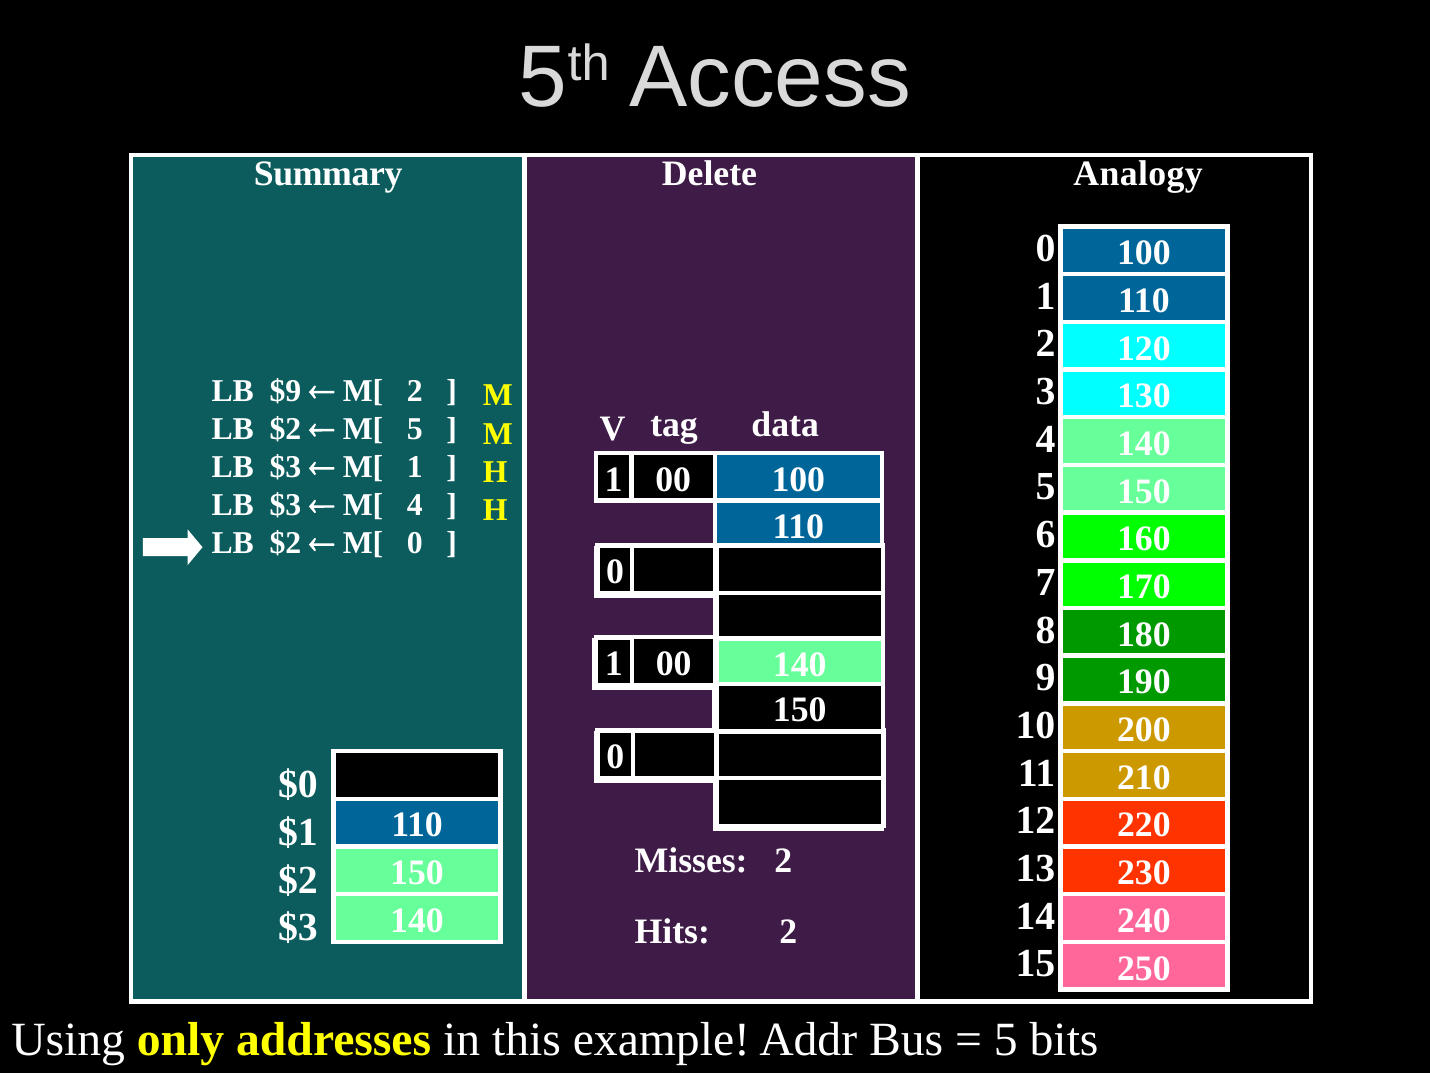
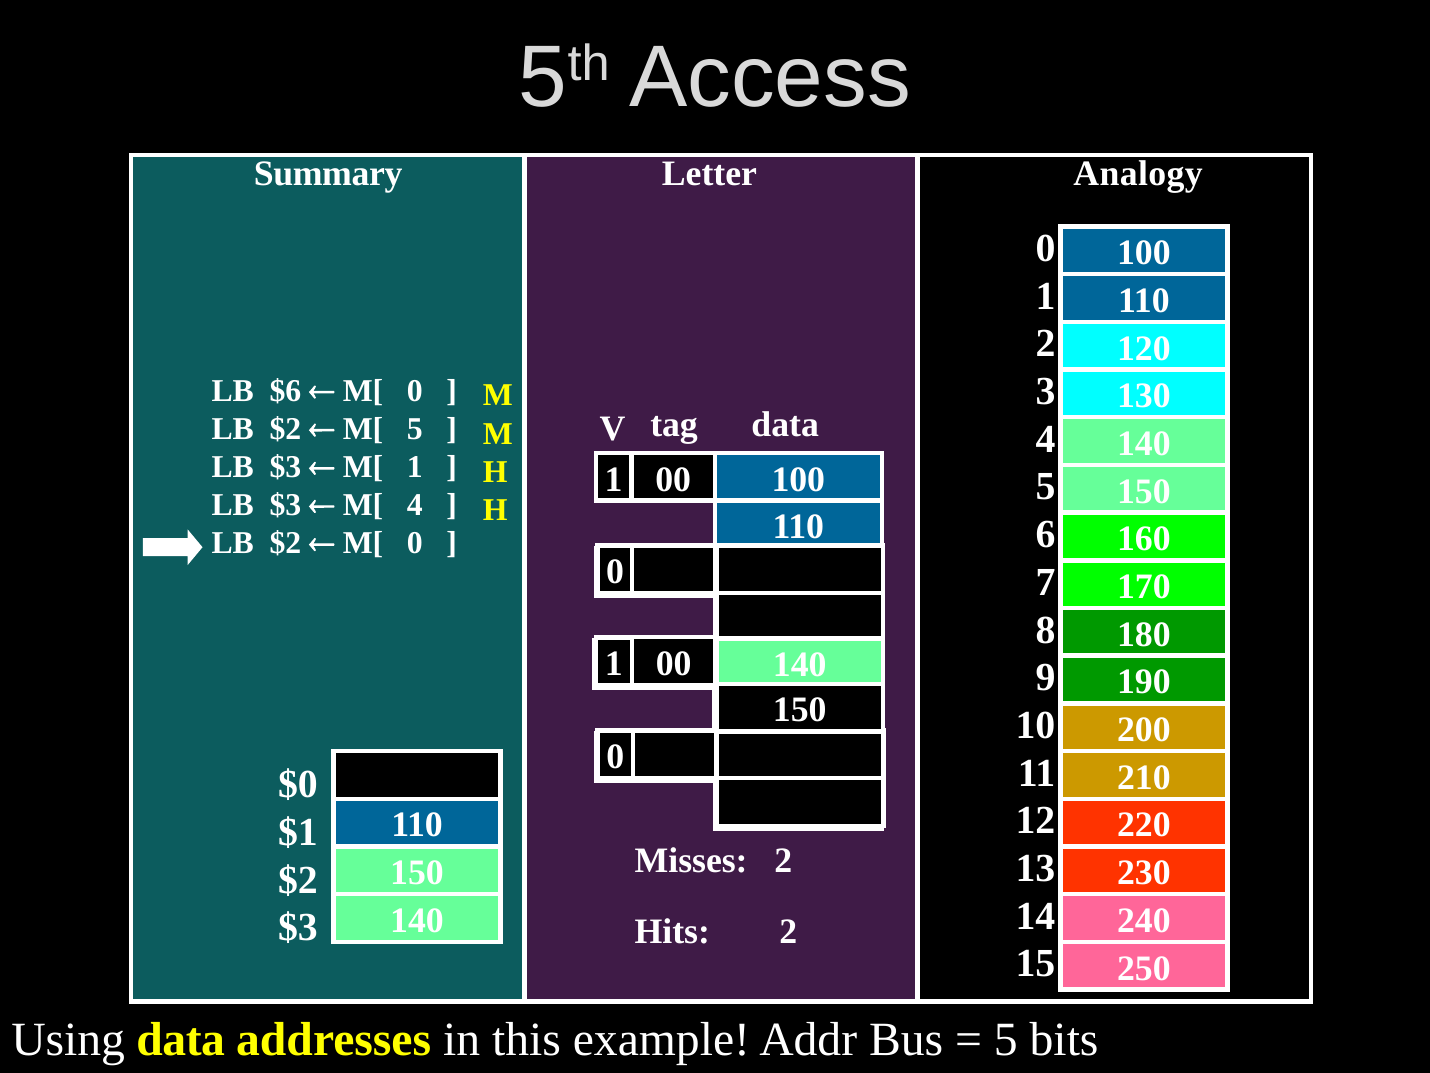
Delete: Delete -> Letter (709, 174)
$9: $9 -> $6 (285, 391)
2: 2 -> 0 (415, 391)
Using only: only -> data (181, 1039)
